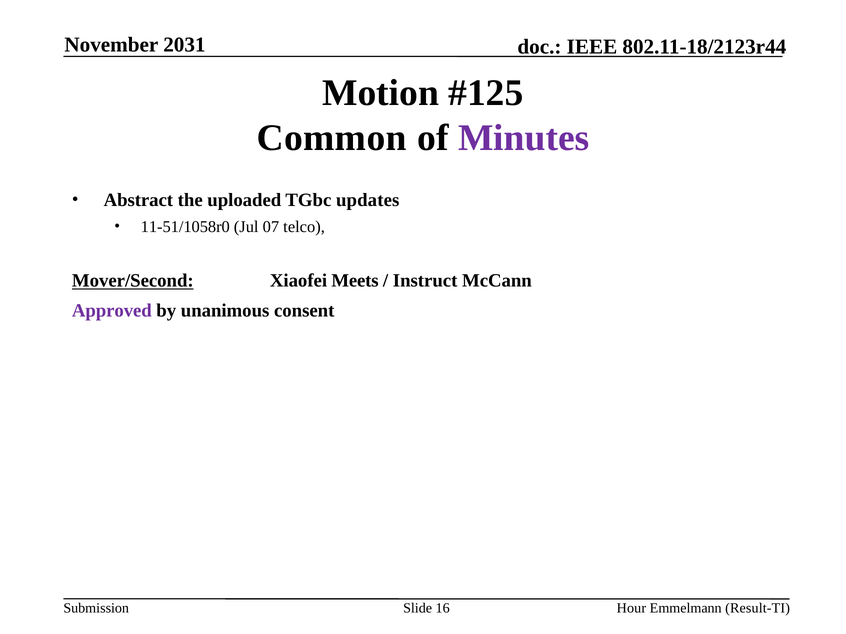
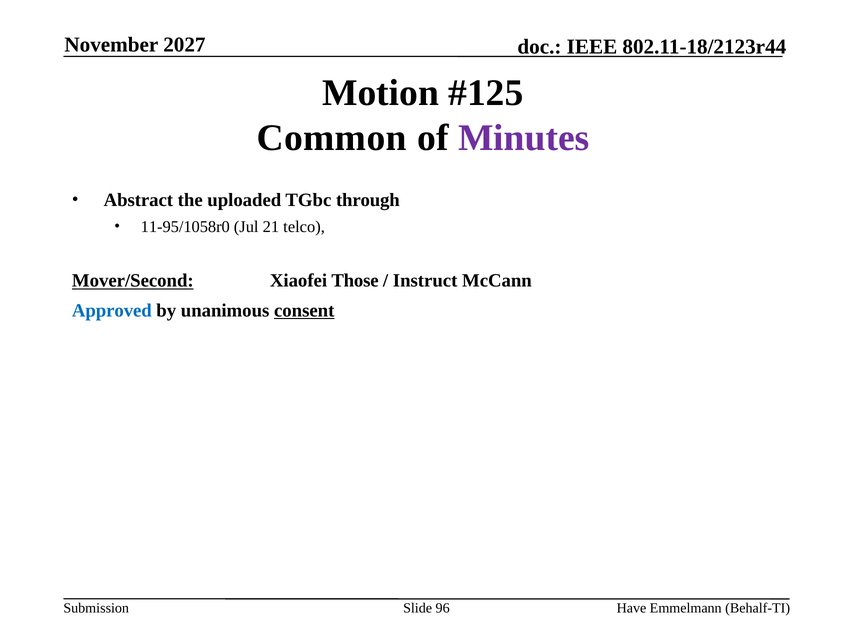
2031: 2031 -> 2027 (184, 45)
updates: updates -> through (368, 200)
11-51/1058r0: 11-51/1058r0 -> 11-95/1058r0 (185, 227)
07: 07 -> 21 (271, 227)
Meets: Meets -> Those (355, 281)
Approved colour: purple -> blue (112, 311)
consent underline: none -> present (304, 311)
16: 16 -> 96 (443, 609)
Hour: Hour -> Have (631, 609)
Result-TI: Result-TI -> Behalf-TI (758, 609)
